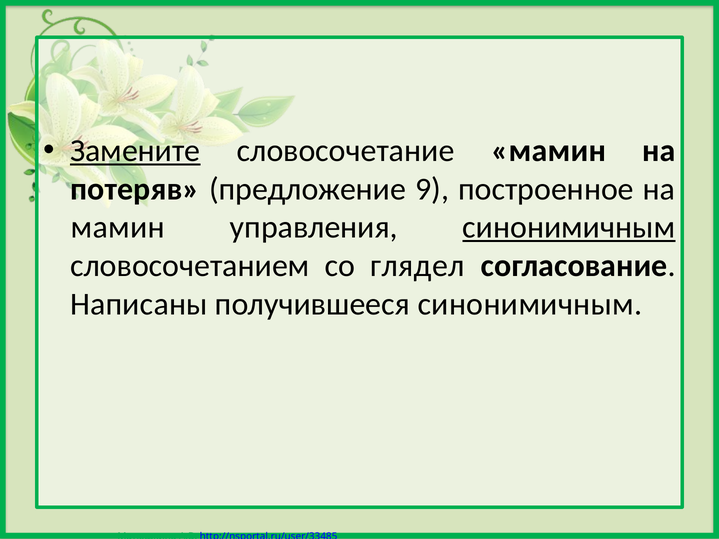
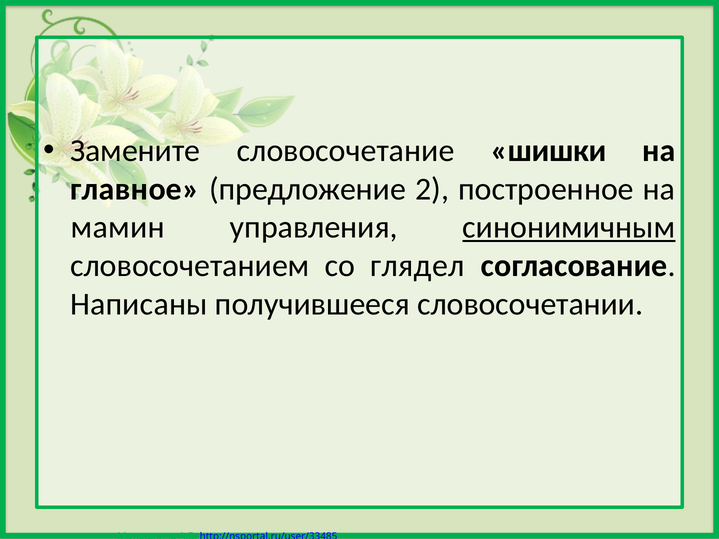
Замените underline: present -> none (135, 151)
словосочетание мамин: мамин -> шишки (549, 151)
потеряв: потеряв -> главное (135, 189)
9: 9 -> 2 (432, 189)
получившееся синонимичным: синонимичным -> словосочетании (530, 304)
